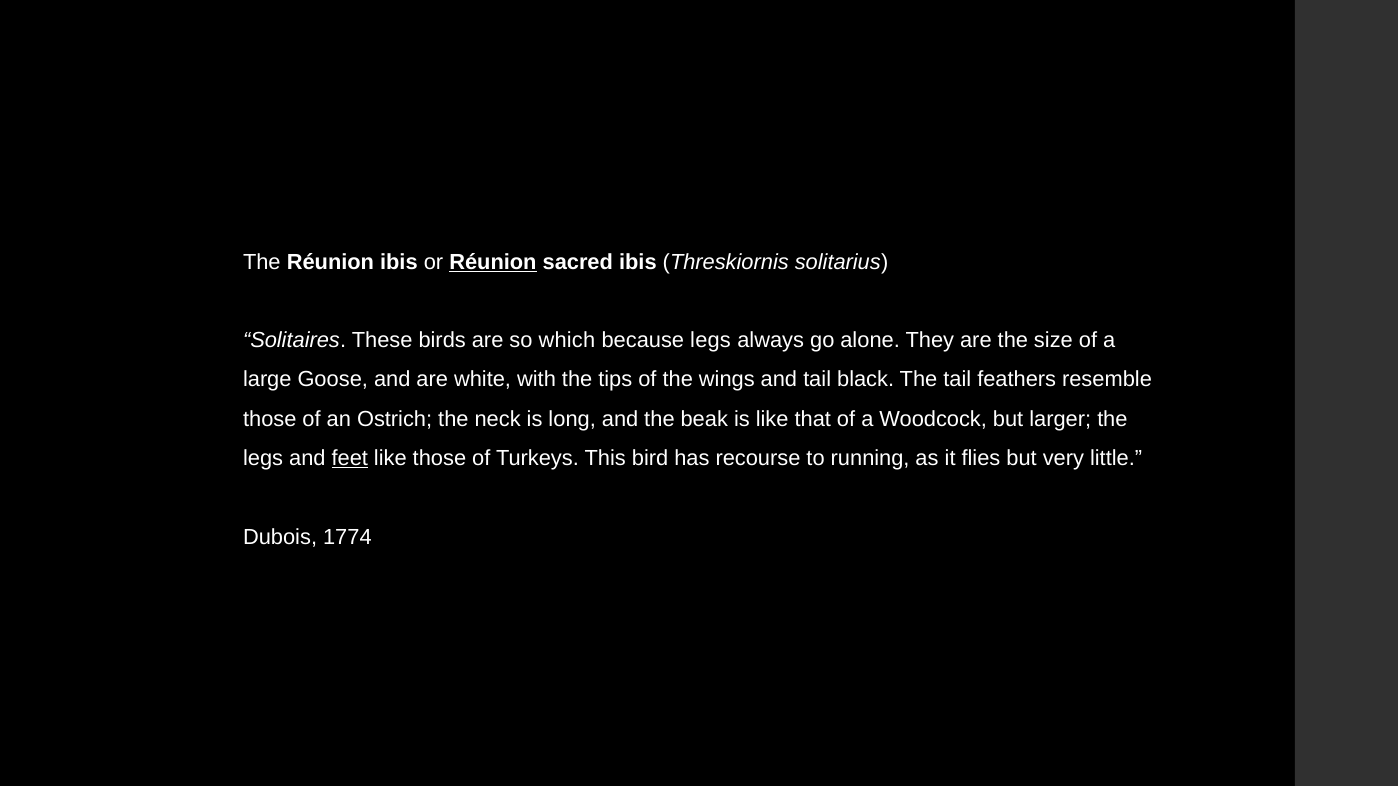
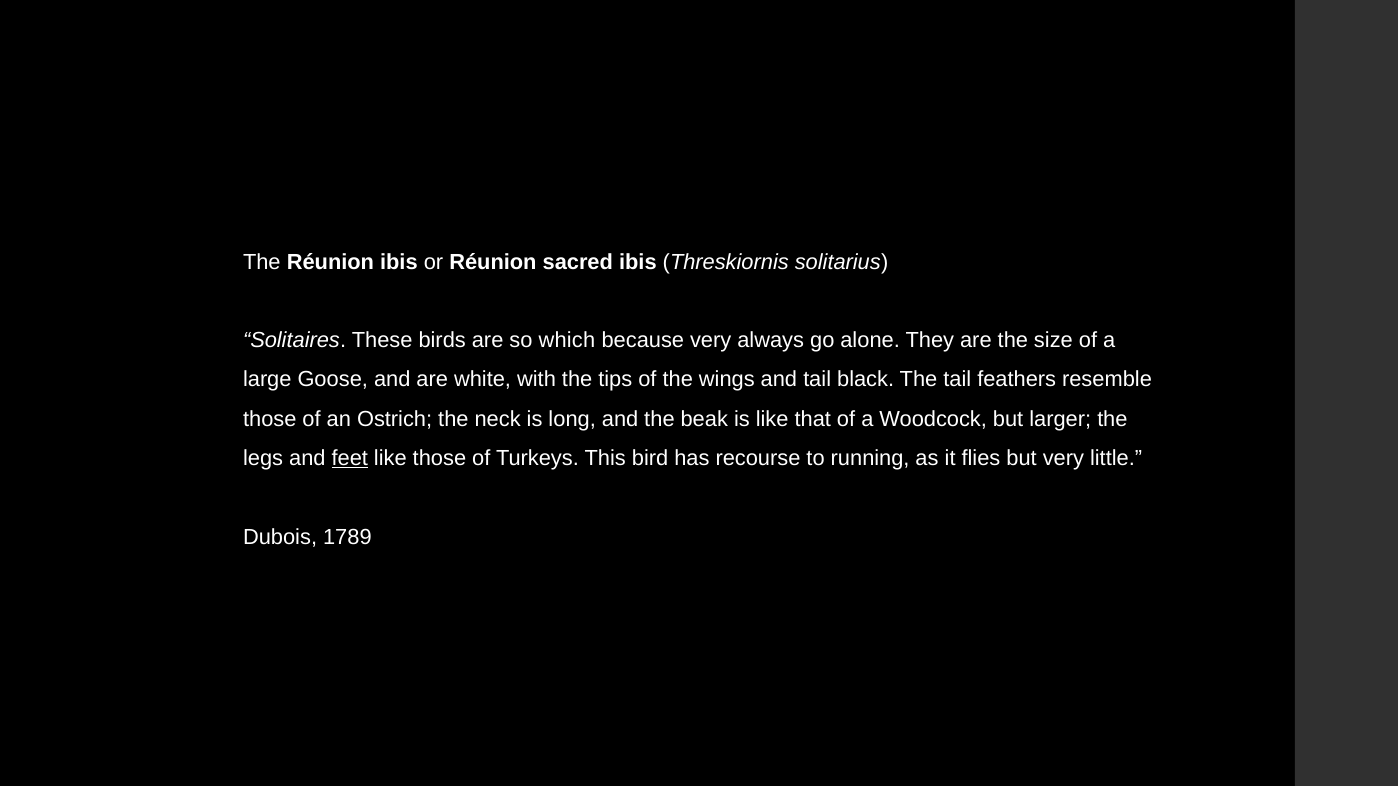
Réunion underline: present -> none (493, 262)
because legs: legs -> very (711, 341)
1774: 1774 -> 1789 (347, 537)
